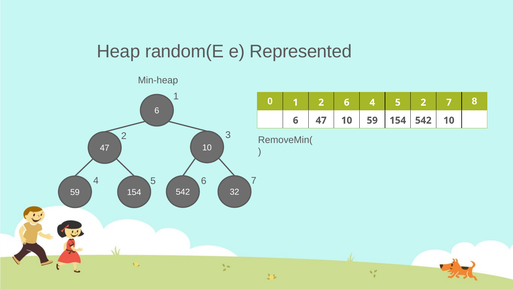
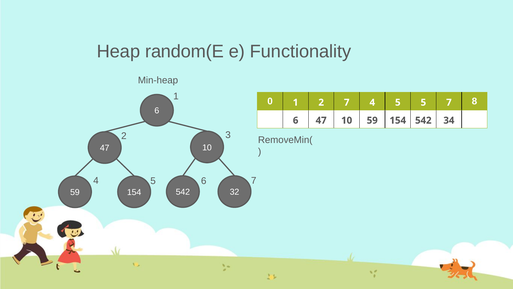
Represented: Represented -> Functionality (301, 51)
2 6: 6 -> 7 (347, 102)
5 2: 2 -> 5 (423, 102)
542 10: 10 -> 34 (449, 120)
